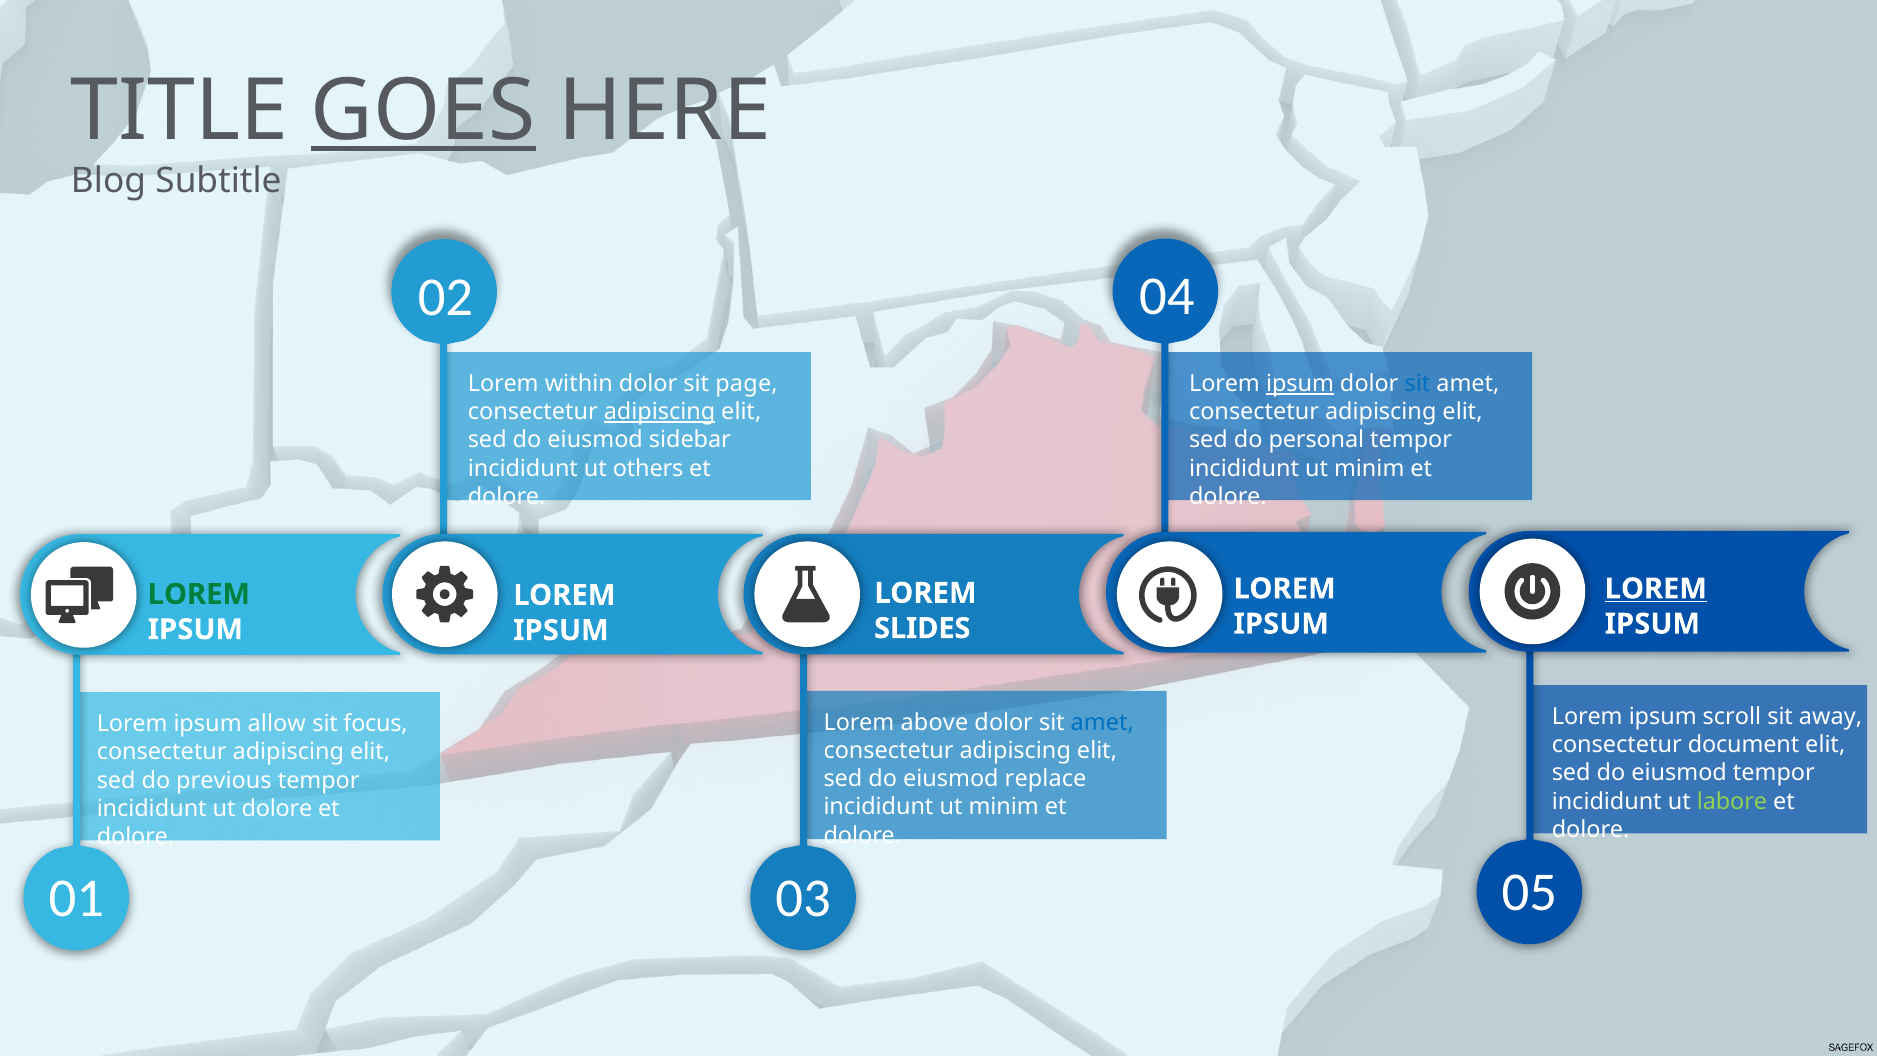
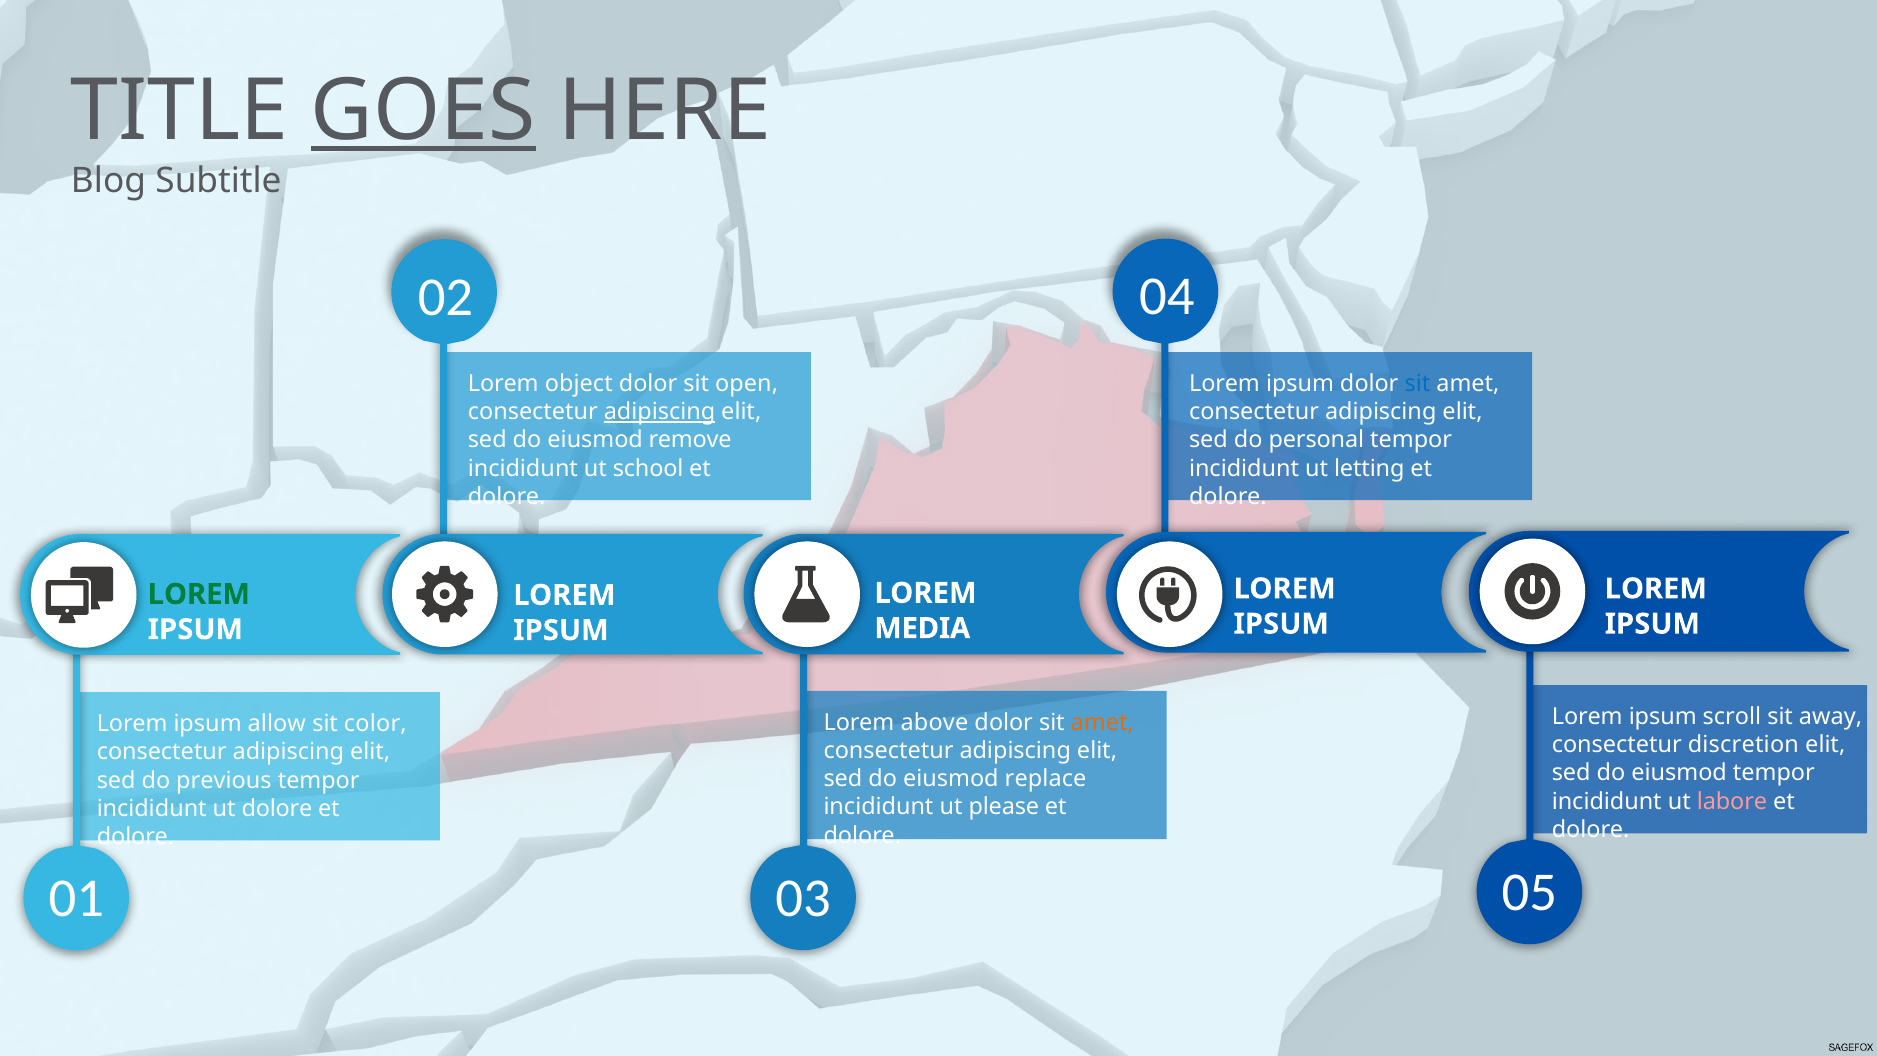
within: within -> object (579, 384)
page: page -> open (747, 384)
ipsum underline: present -> none (1300, 384)
sidebar: sidebar -> remove (690, 440)
others: others -> school (648, 468)
minim: minim -> letting (1369, 468)
LOREM underline: present -> none (1656, 589)
SLIDES: SLIDES -> MEDIA (922, 628)
amet colour: blue -> orange (1102, 723)
focus: focus -> color (375, 724)
document: document -> discretion (1743, 745)
labore colour: light green -> pink (1732, 801)
minim: minim -> please (1004, 807)
